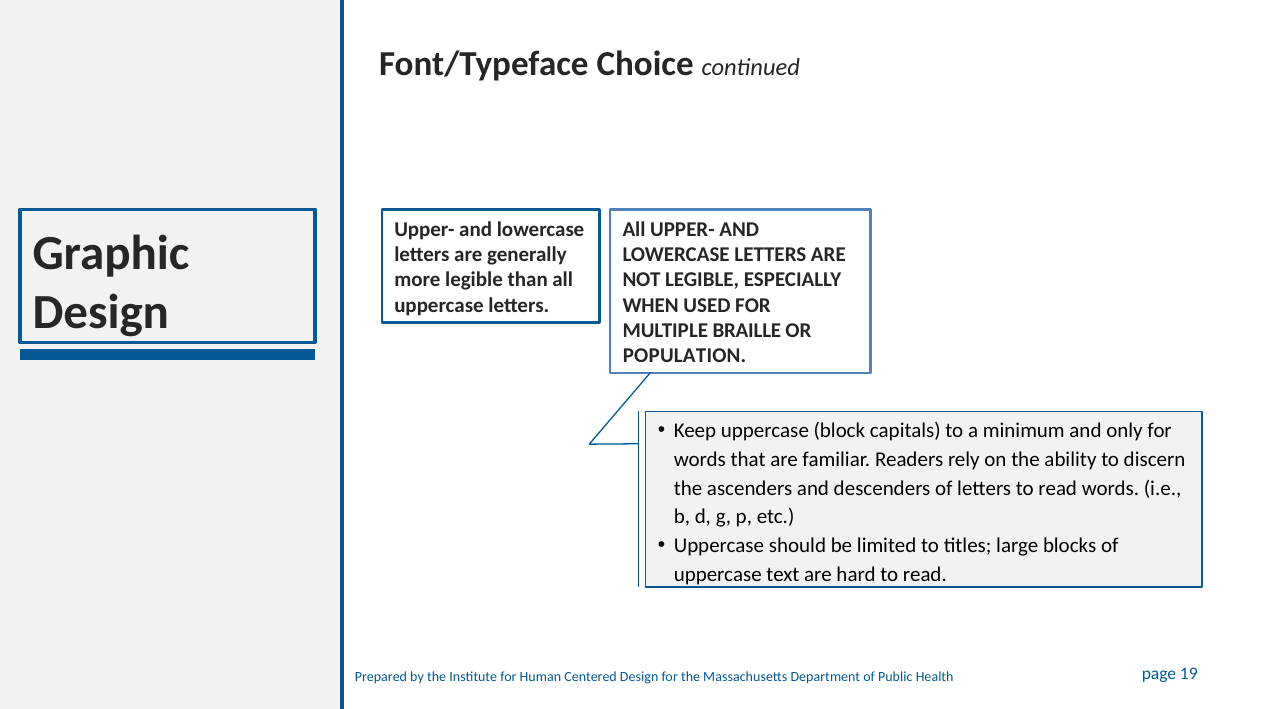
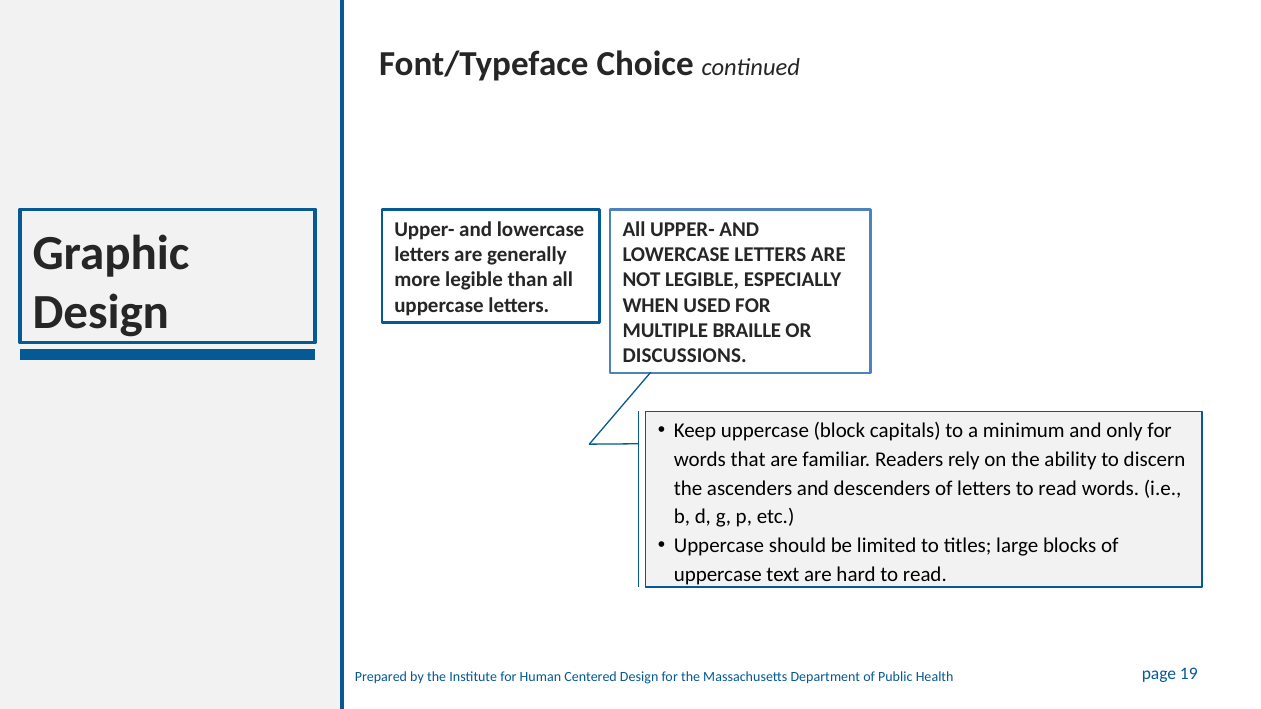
POPULATION: POPULATION -> DISCUSSIONS (685, 356)
